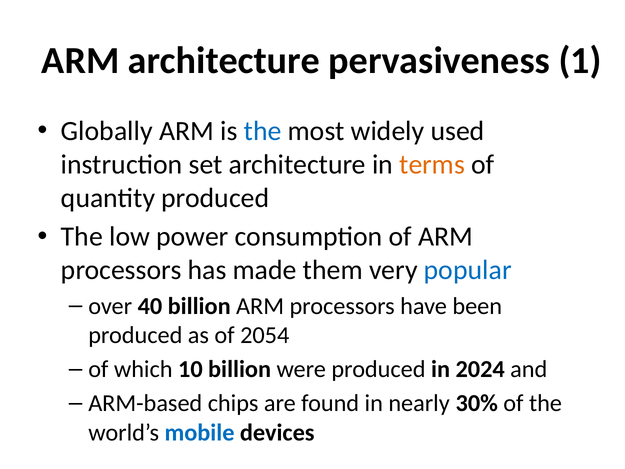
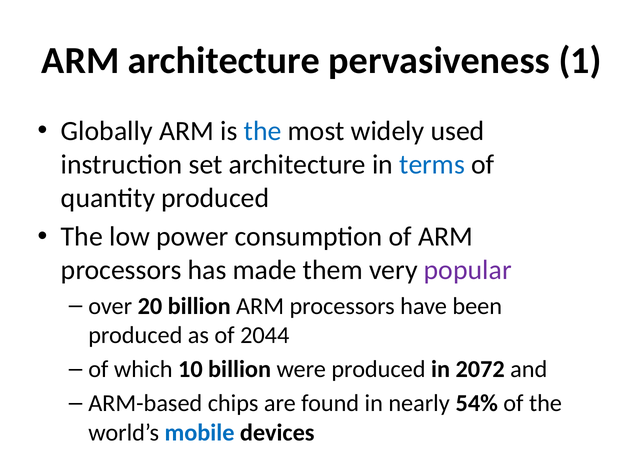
terms colour: orange -> blue (432, 164)
popular colour: blue -> purple (468, 270)
40: 40 -> 20 (150, 306)
2054: 2054 -> 2044 (265, 335)
2024: 2024 -> 2072 (480, 369)
30%: 30% -> 54% (477, 403)
